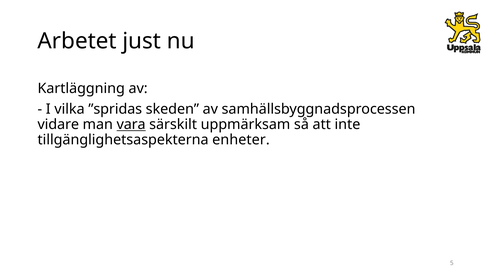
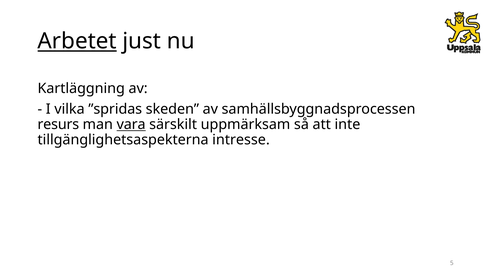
Arbetet underline: none -> present (77, 41)
vidare: vidare -> resurs (58, 125)
enheter: enheter -> intresse (241, 140)
